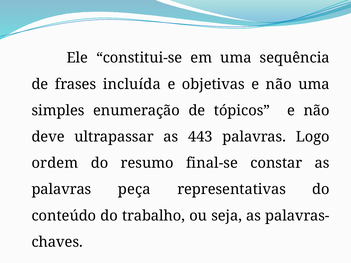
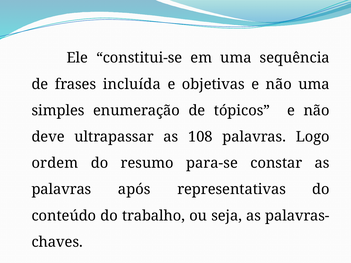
443: 443 -> 108 (200, 137)
final-se: final-se -> para-se (212, 163)
peça: peça -> após (134, 190)
